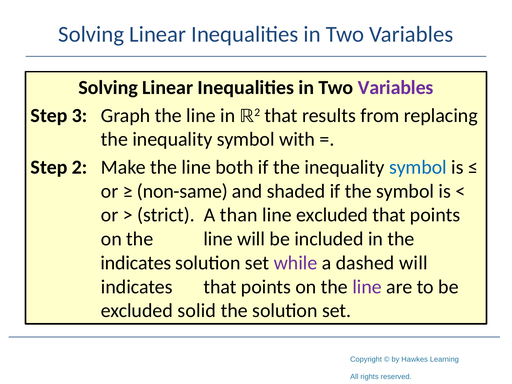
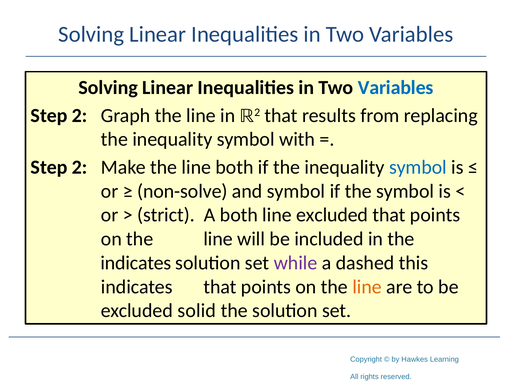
Variables colour: purple -> blue (396, 88)
3: 3 -> 2 (80, 115)
non-same: non-same -> non-solve (182, 191)
and shaded: shaded -> symbol (296, 191)
A than: than -> both (239, 215)
dashed will: will -> this (414, 263)
line colour: purple -> orange (367, 287)
